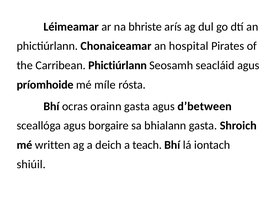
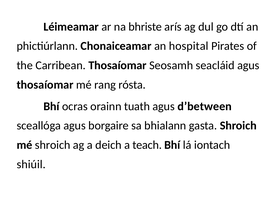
Carribean Phictiúrlann: Phictiúrlann -> Thosaíomar (118, 65)
príomhoide: príomhoide -> thosaíomar (45, 85)
míle: míle -> rang (105, 85)
orainn gasta: gasta -> tuath (137, 106)
mé written: written -> shroich (53, 145)
